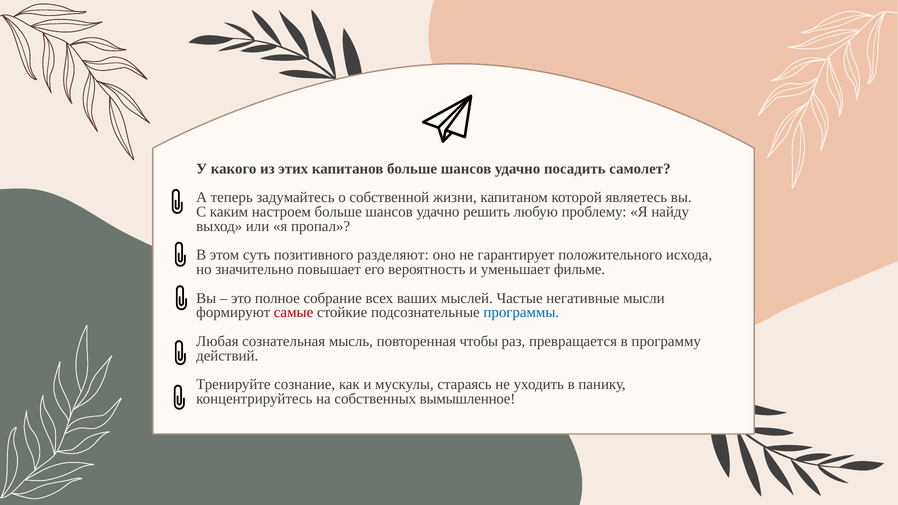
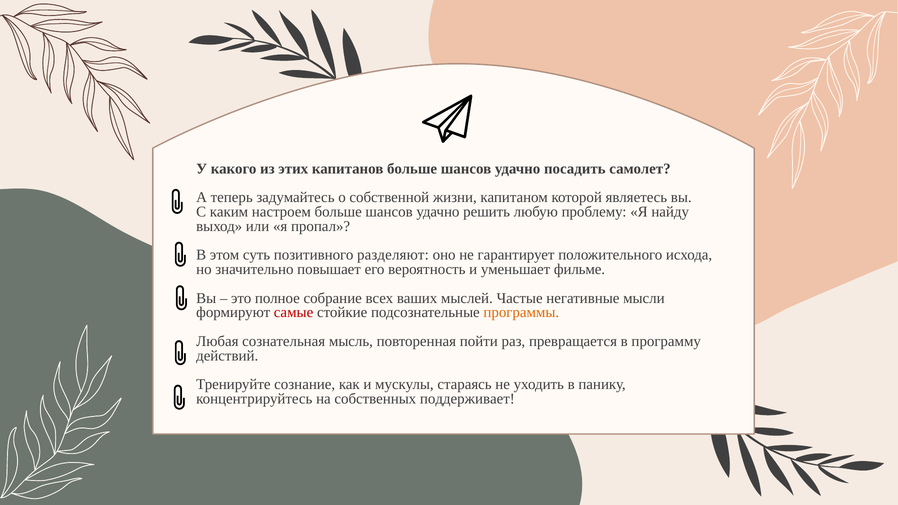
программы colour: blue -> orange (521, 313)
чтобы: чтобы -> пойти (479, 341)
вымышленное: вымышленное -> поддерживает (467, 399)
